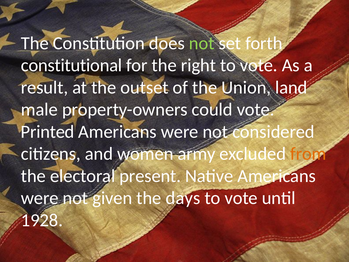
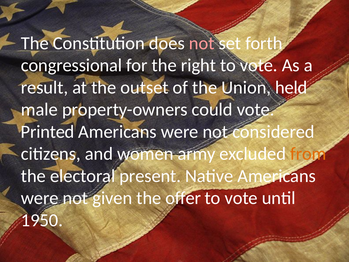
not colour: light green -> pink (202, 43)
constitutional: constitutional -> congressional (72, 65)
land: land -> held (291, 87)
days: days -> offer (183, 198)
1928: 1928 -> 1950 (42, 220)
